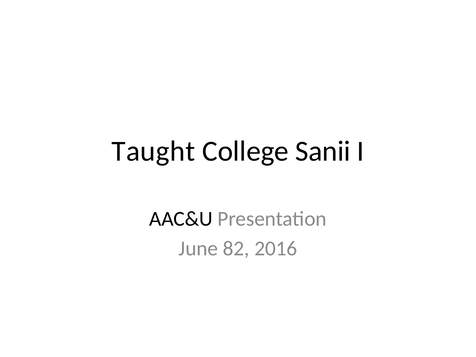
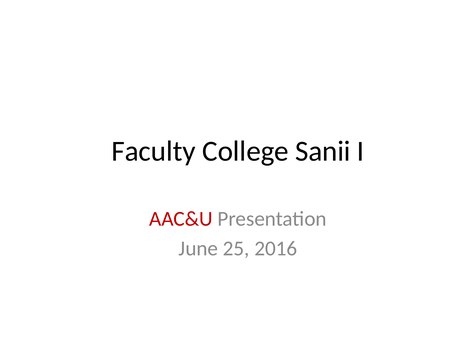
Taught: Taught -> Faculty (153, 151)
AAC&U colour: black -> red (181, 219)
82: 82 -> 25 (236, 248)
